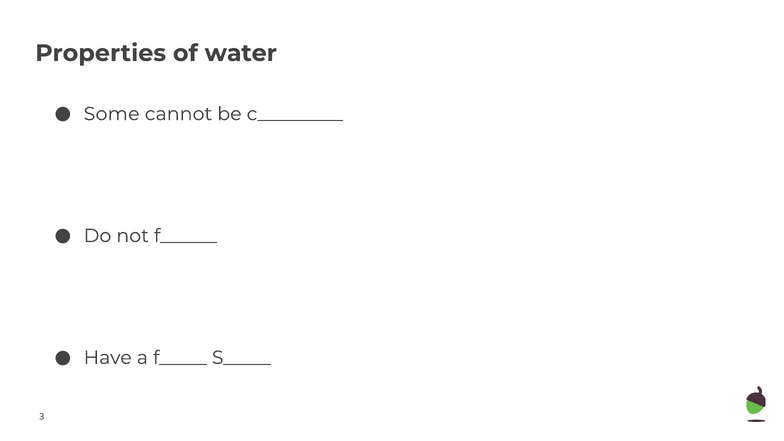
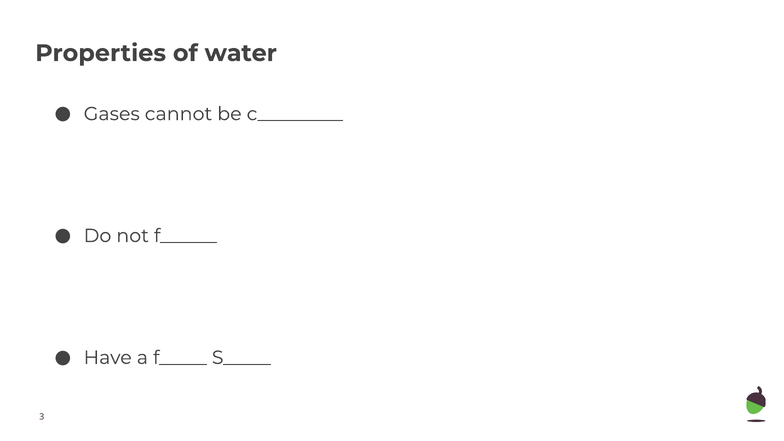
Some: Some -> Gases (112, 114)
